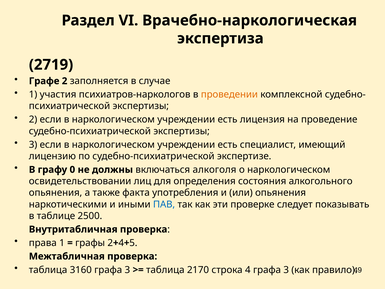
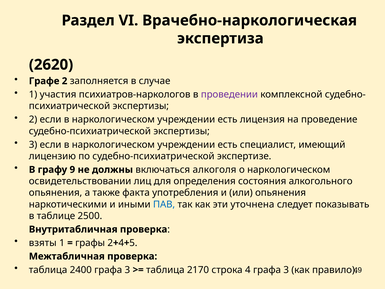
2719: 2719 -> 2620 (51, 65)
проведении colour: orange -> purple (229, 94)
0: 0 -> 9 (72, 169)
проверке: проверке -> уточнена (252, 204)
права: права -> взяты (43, 243)
3160: 3160 -> 2400 (81, 270)
